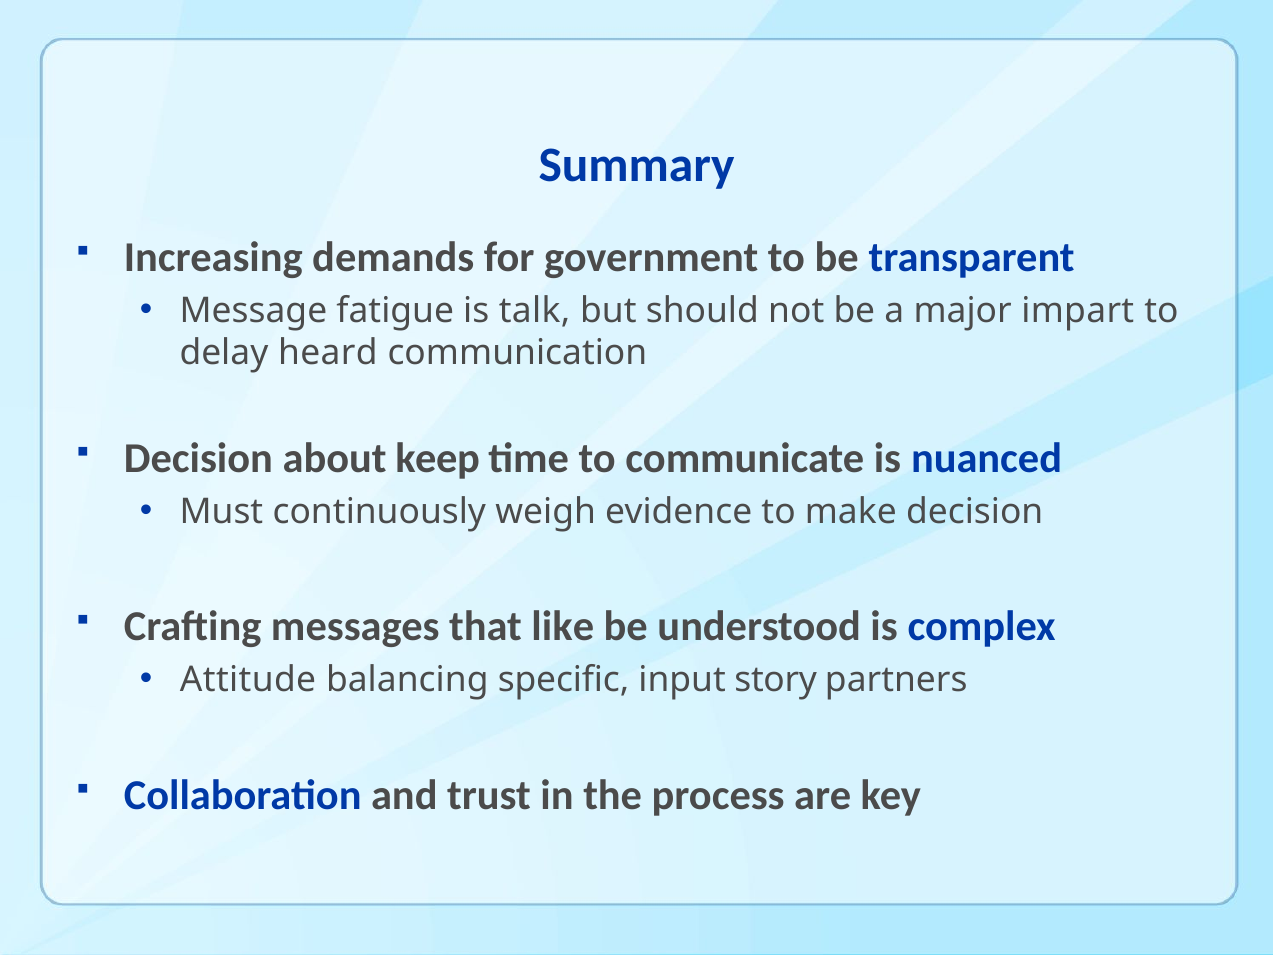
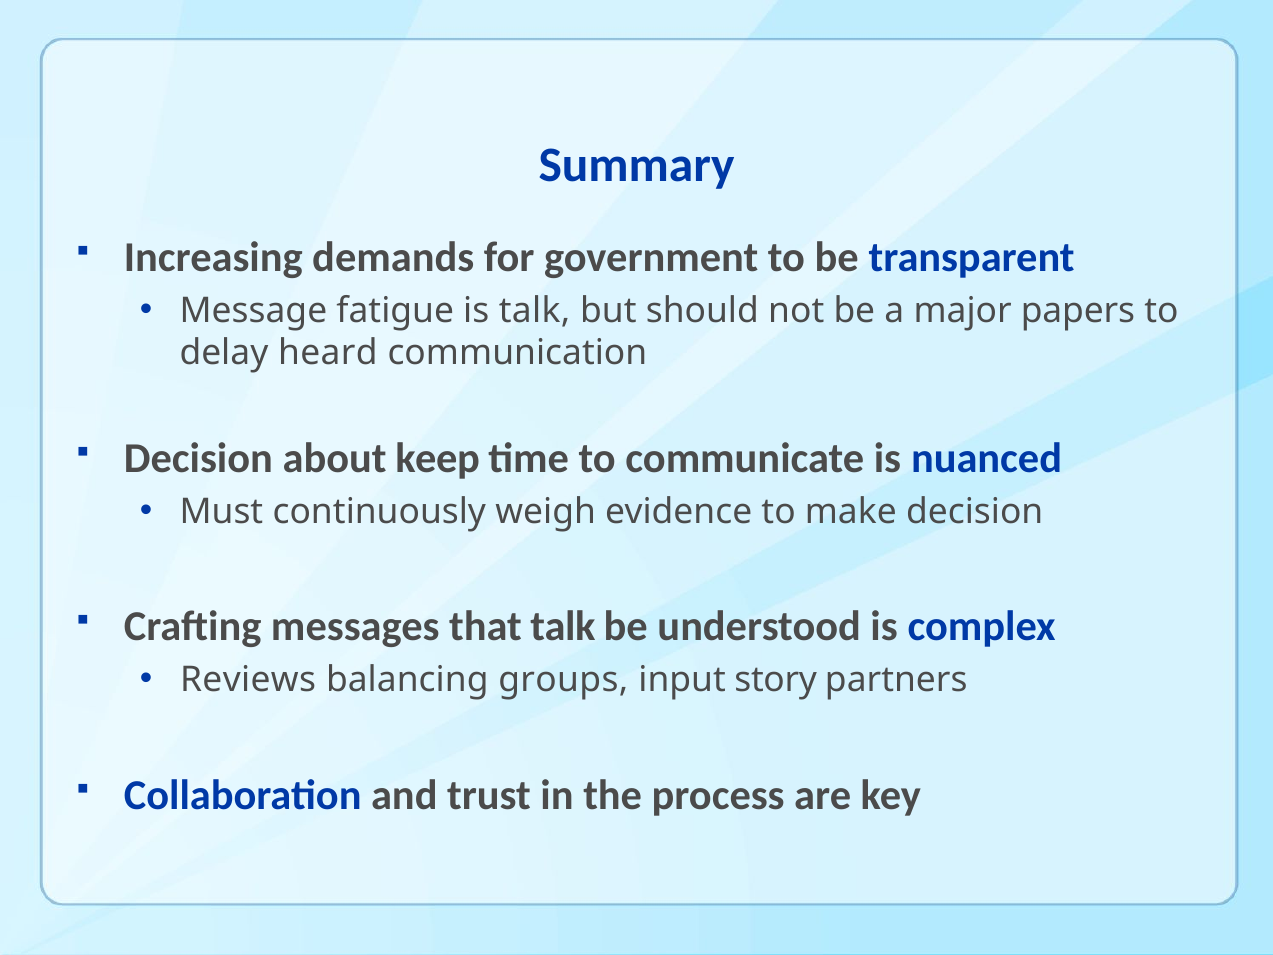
impart: impart -> papers (1078, 311)
that like: like -> talk (563, 627)
Attitude: Attitude -> Reviews (248, 680)
specific: specific -> groups (563, 680)
